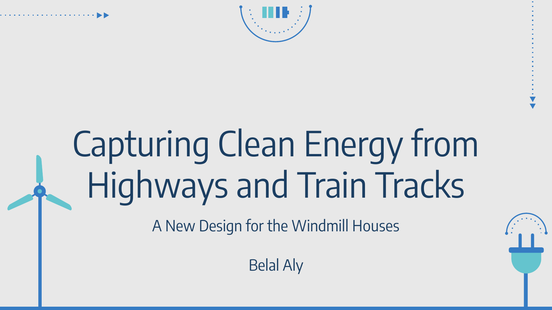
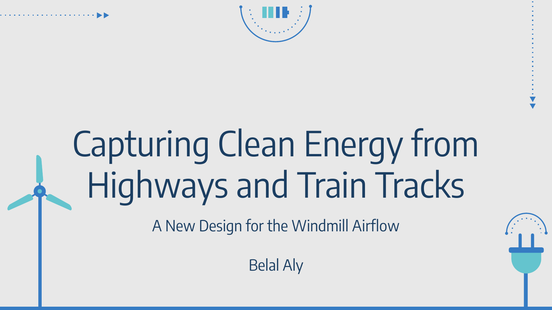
Houses: Houses -> Airflow (376, 227)
